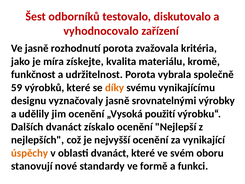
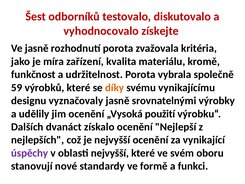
zařízení: zařízení -> získejte (160, 31)
získejte: získejte -> zařízení (85, 61)
úspěchy colour: orange -> purple (30, 153)
oblasti dvanáct: dvanáct -> nejvyšší (110, 153)
